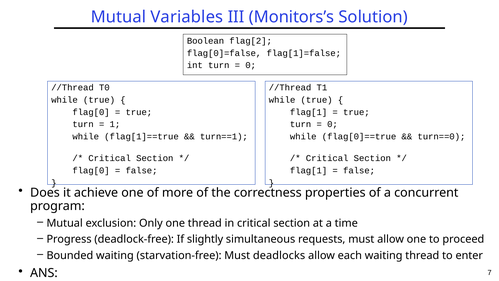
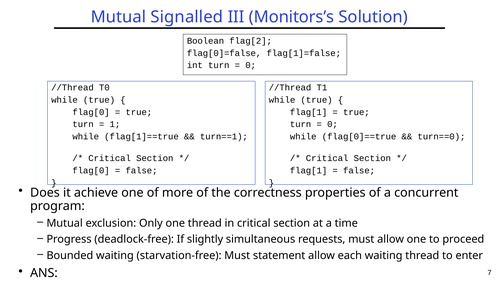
Variables: Variables -> Signalled (187, 17)
deadlocks: deadlocks -> statement (279, 255)
